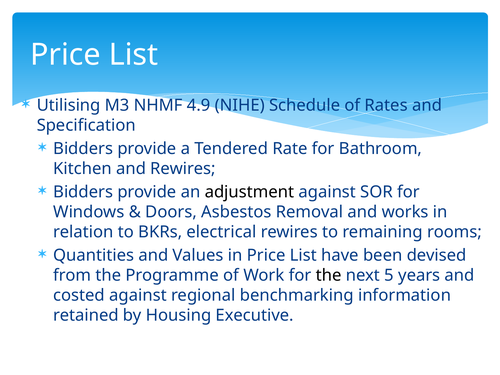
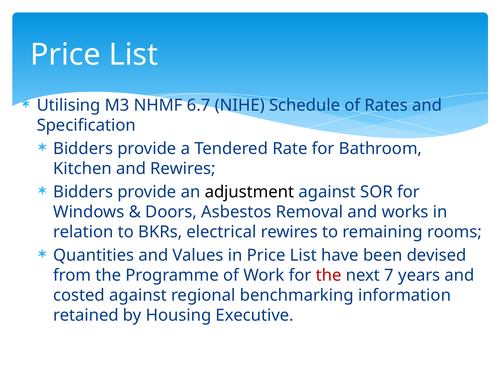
4.9: 4.9 -> 6.7 (199, 105)
the colour: black -> red (329, 275)
5: 5 -> 7 (389, 275)
